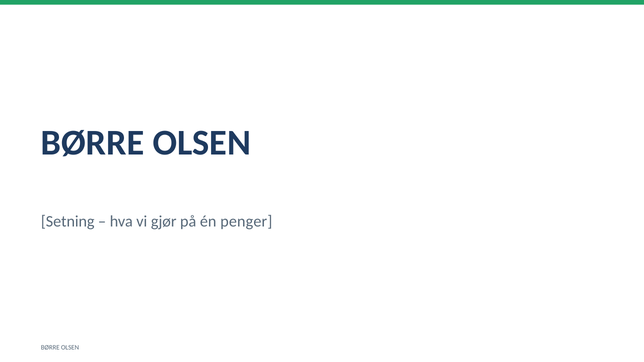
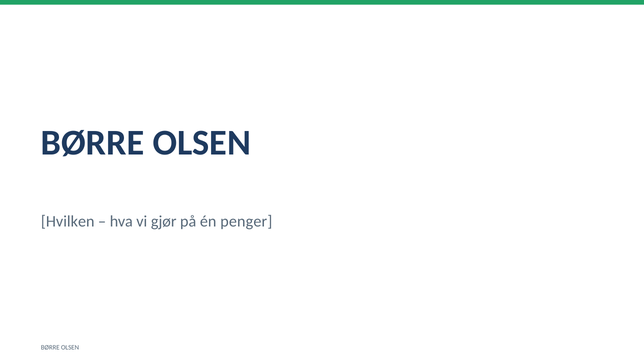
Setning: Setning -> Hvilken (68, 222)
